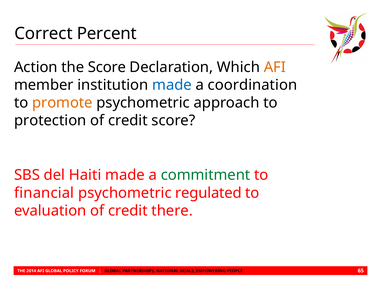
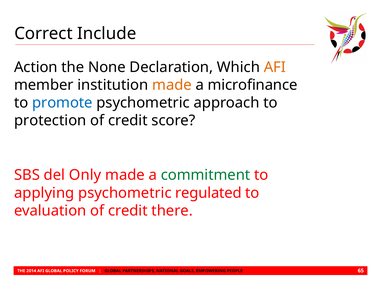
Percent: Percent -> Include (107, 34)
the Score: Score -> None (107, 67)
made colour: blue -> orange (172, 85)
coordination: coordination -> microfinance (253, 85)
promote colour: orange -> blue (62, 103)
Haiti: Haiti -> Only (85, 175)
financial: financial -> applying (44, 193)
